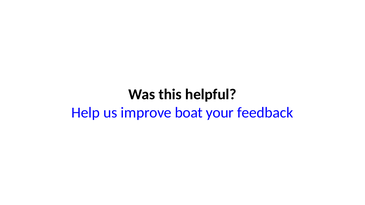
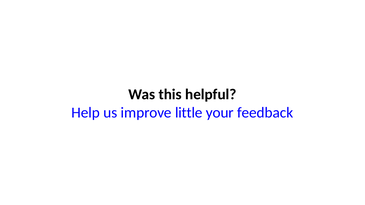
boat: boat -> little (189, 113)
